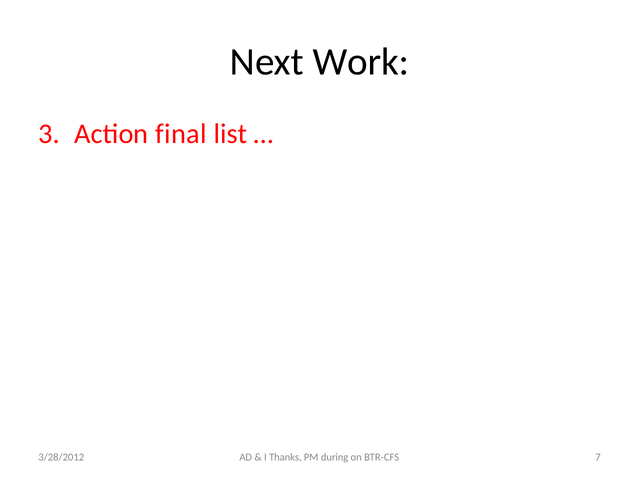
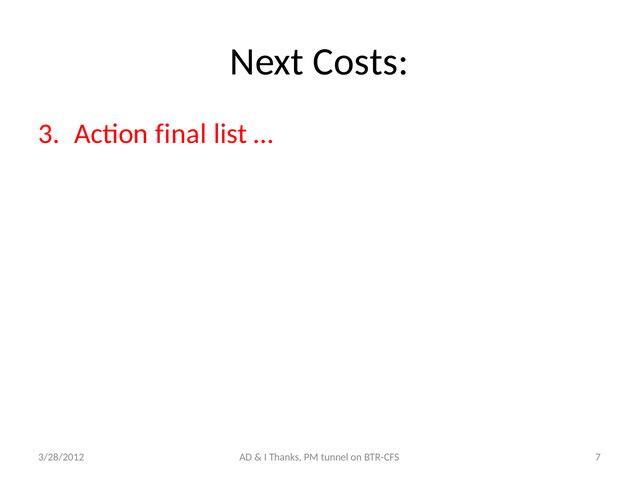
Work: Work -> Costs (361, 62)
during: during -> tunnel (335, 458)
